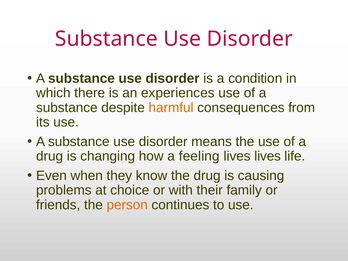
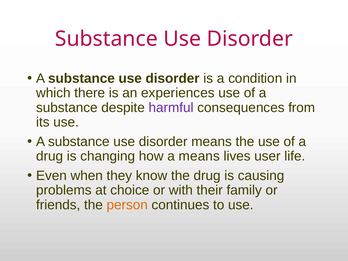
harmful colour: orange -> purple (171, 108)
a feeling: feeling -> means (199, 156)
lives lives: lives -> user (268, 156)
